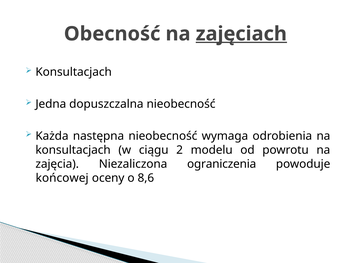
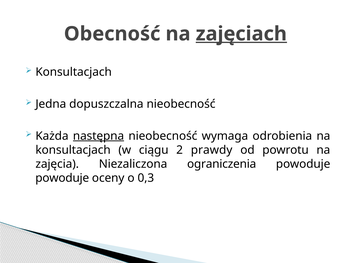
następna underline: none -> present (98, 136)
modelu: modelu -> prawdy (212, 150)
końcowej: końcowej -> powoduje (62, 178)
8,6: 8,6 -> 0,3 (146, 178)
